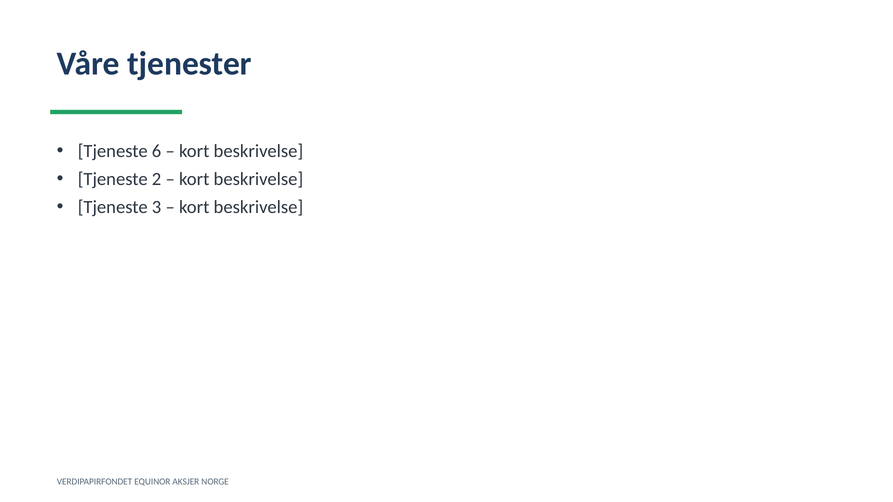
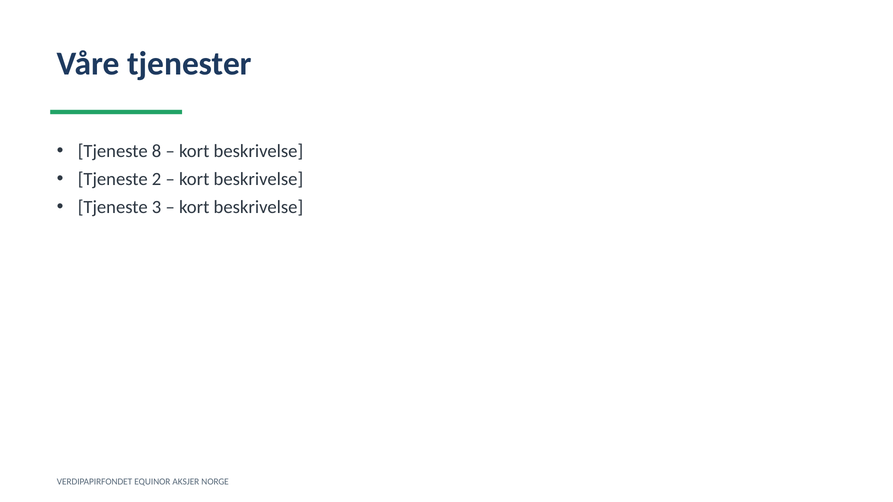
6: 6 -> 8 (157, 151)
